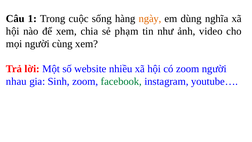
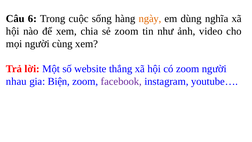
1: 1 -> 6 (32, 19)
sẻ phạm: phạm -> zoom (127, 31)
nhiều: nhiều -> thắng (121, 69)
Sinh: Sinh -> Biện (59, 81)
facebook colour: green -> purple (121, 81)
